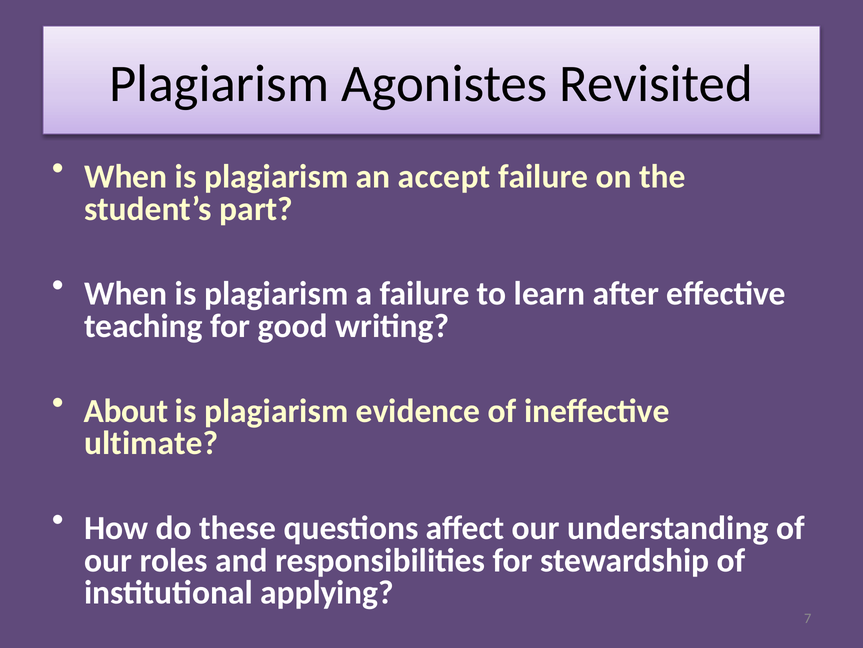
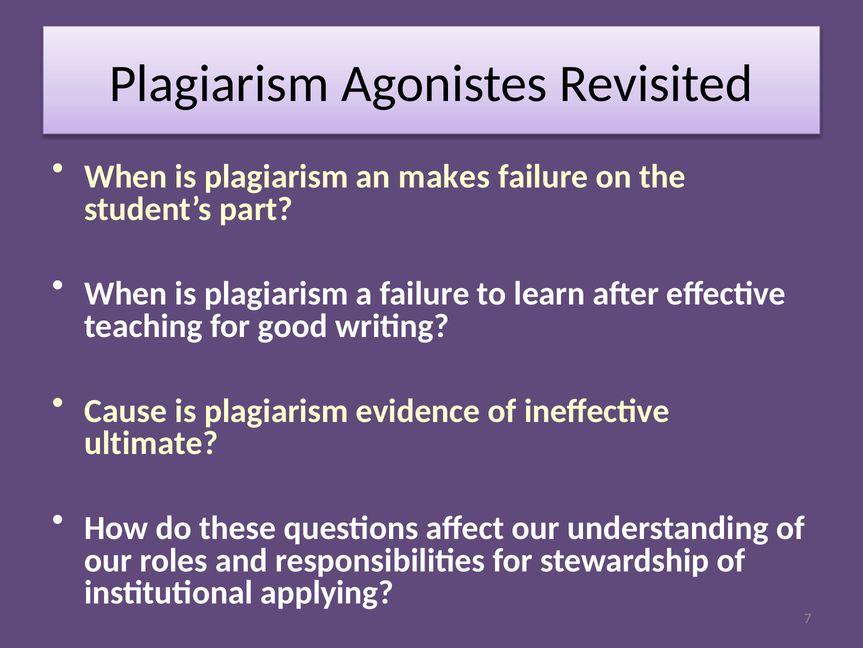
accept: accept -> makes (444, 177)
About: About -> Cause (126, 411)
